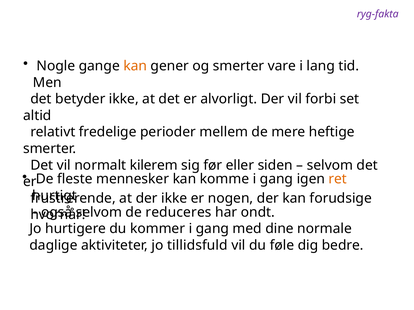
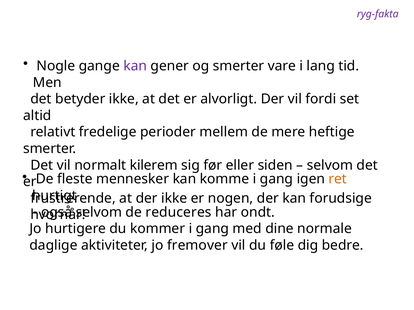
kan colour: orange -> purple (135, 66)
forbi: forbi -> fordi (321, 99)
tillidsfuld: tillidsfuld -> fremover (197, 246)
